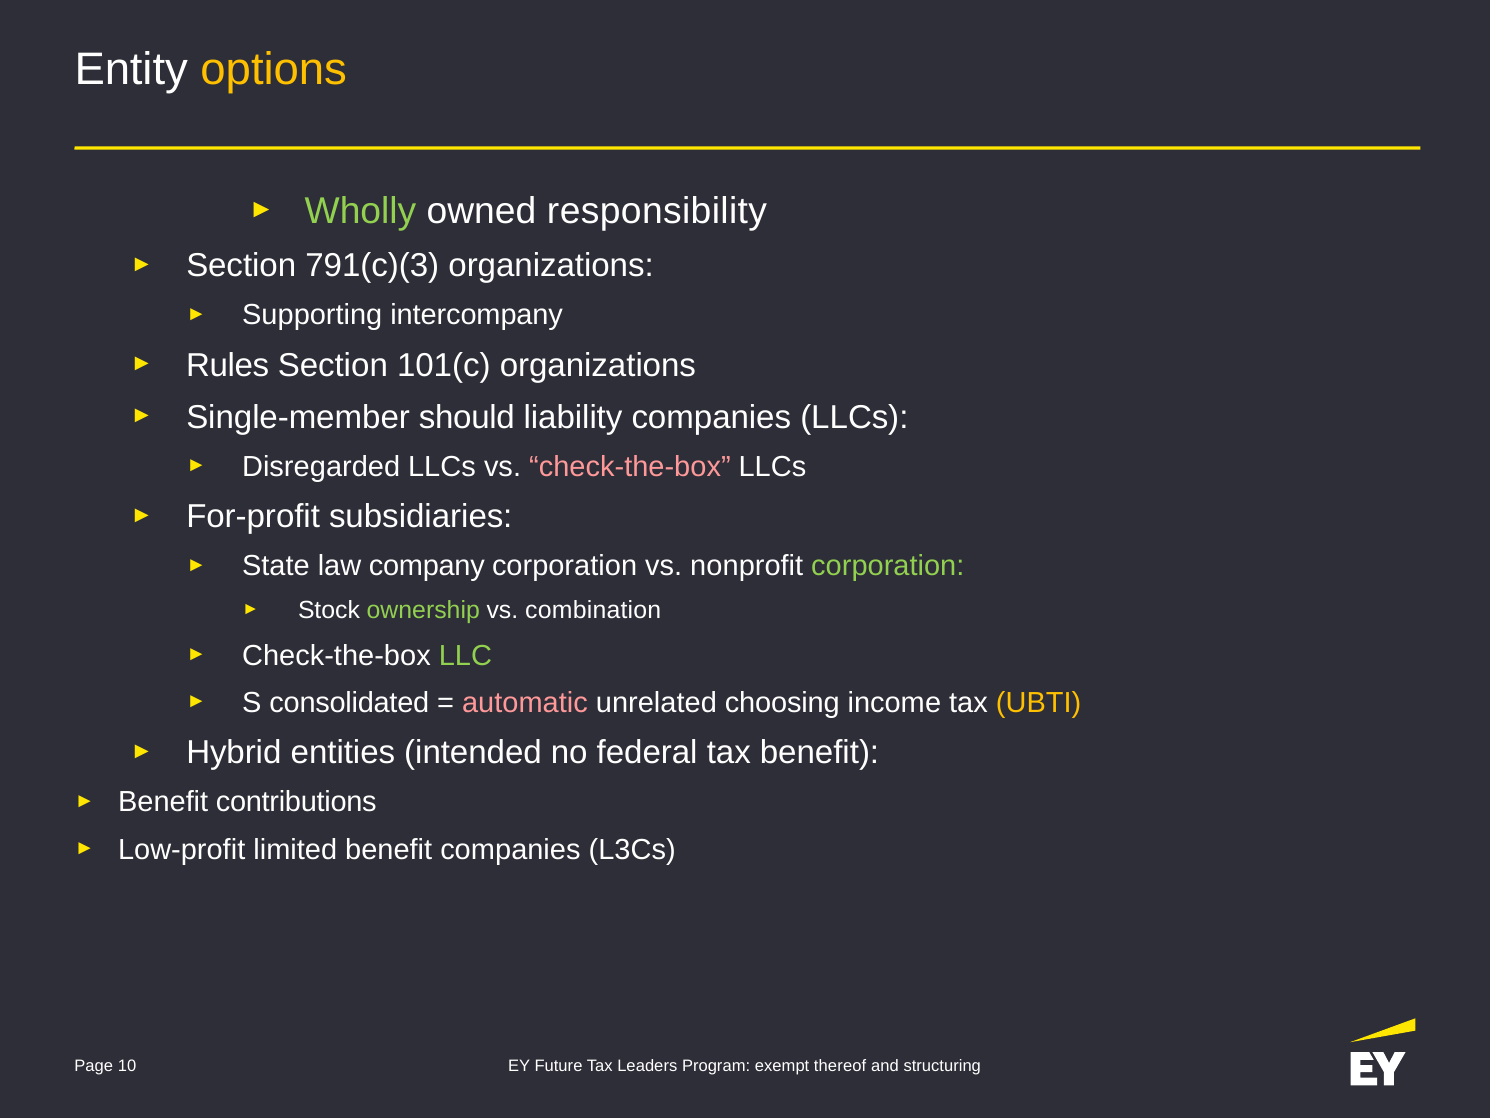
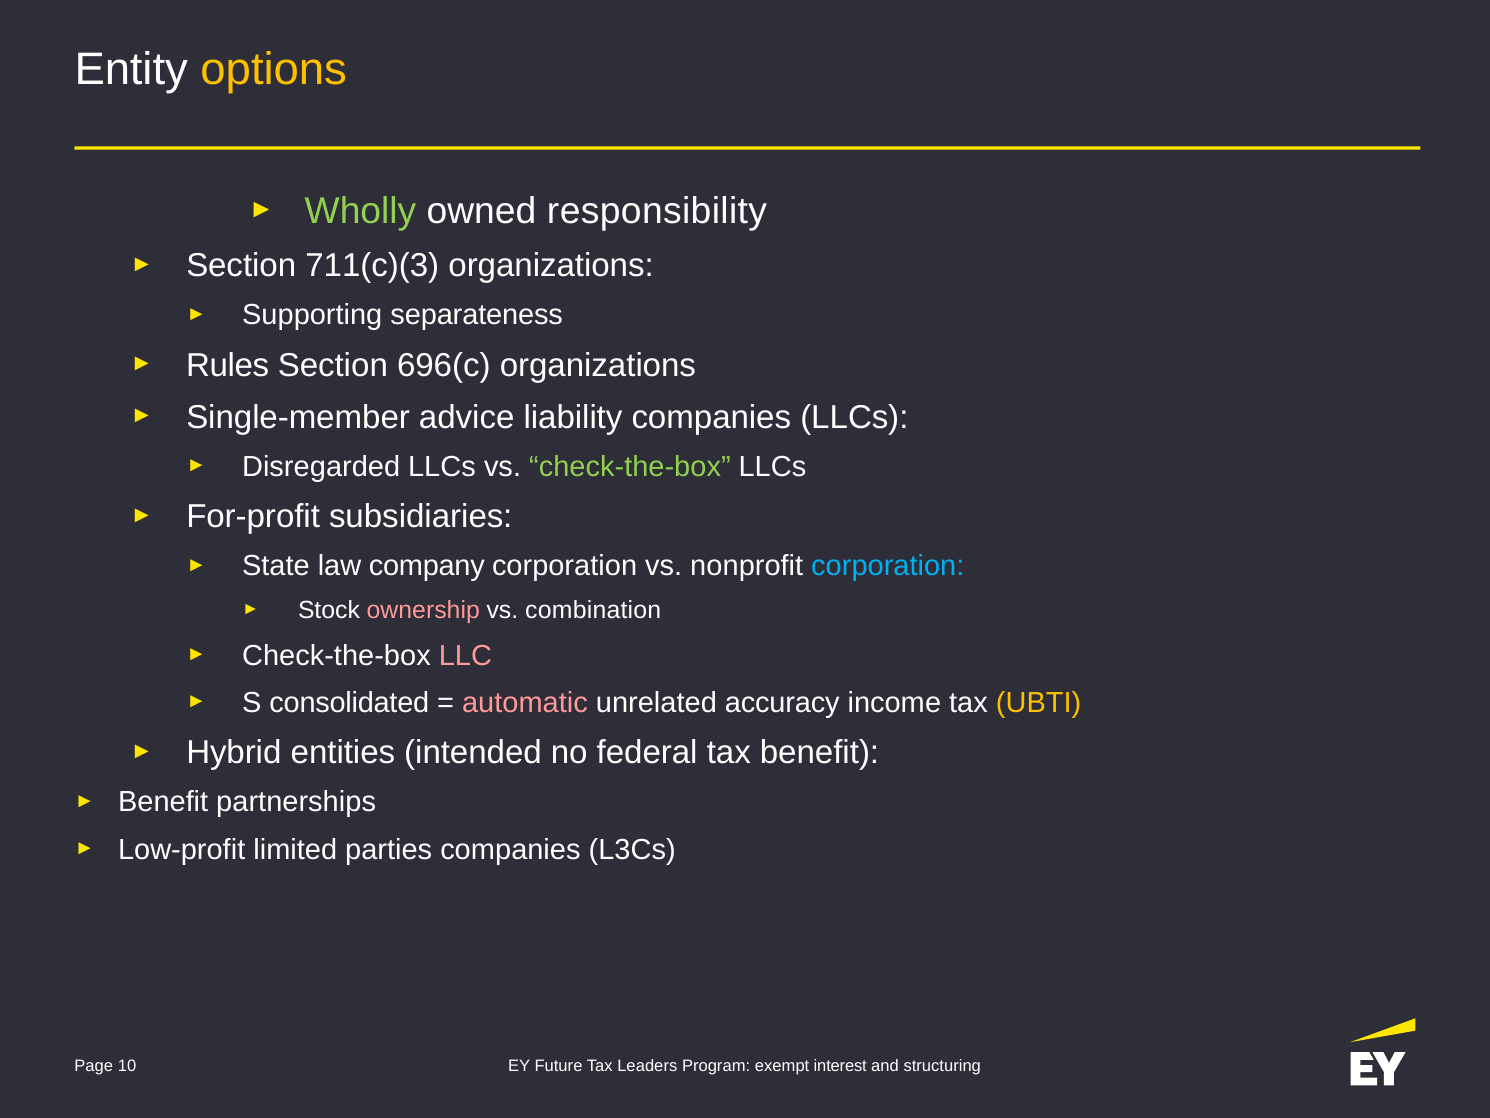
791(c)(3: 791(c)(3 -> 711(c)(3 (372, 266)
intercompany: intercompany -> separateness (477, 315)
101(c: 101(c -> 696(c (444, 365)
should: should -> advice (467, 417)
check-the-box colour: pink -> light green (630, 466)
corporation colour: light green -> light blue (888, 566)
ownership colour: light green -> pink (423, 610)
LLC colour: light green -> pink (465, 655)
choosing: choosing -> accuracy (782, 703)
contributions: contributions -> partnerships (296, 802)
limited benefit: benefit -> parties (389, 849)
thereof: thereof -> interest (840, 1065)
